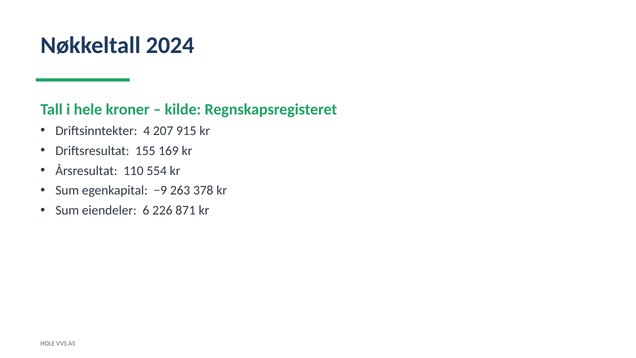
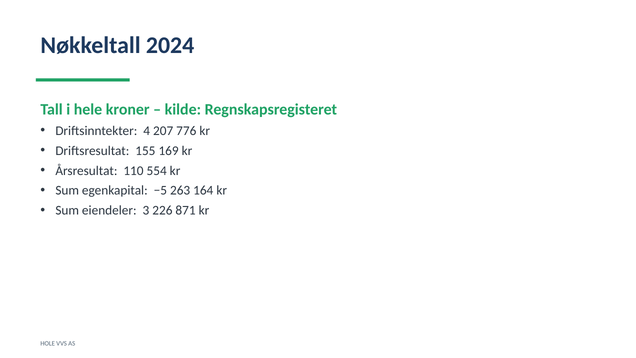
915: 915 -> 776 (186, 131)
−9: −9 -> −5 (160, 190)
378: 378 -> 164 (203, 190)
6: 6 -> 3 (146, 210)
